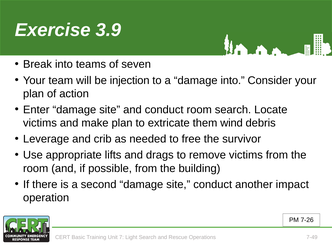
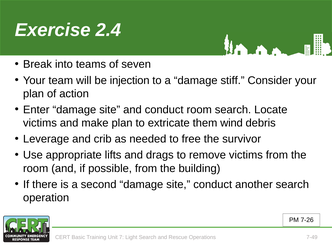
3.9: 3.9 -> 2.4 (108, 30)
damage into: into -> stiff (233, 80)
another impact: impact -> search (292, 184)
